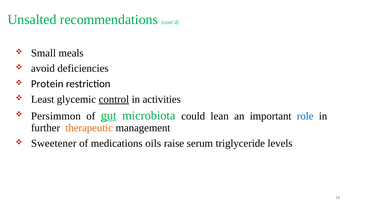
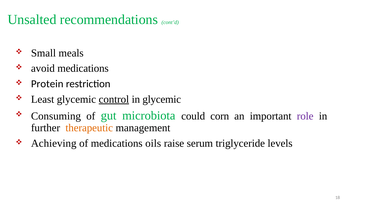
avoid deficiencies: deficiencies -> medications (83, 68)
in activities: activities -> glycemic (162, 99)
Persimmon: Persimmon -> Consuming (56, 116)
gut underline: present -> none (109, 115)
lean: lean -> corn (220, 116)
role colour: blue -> purple (305, 116)
Sweetener: Sweetener -> Achieving (54, 143)
